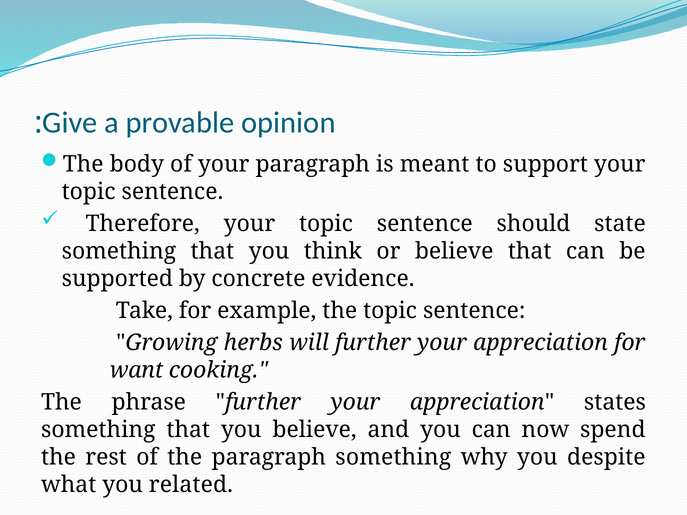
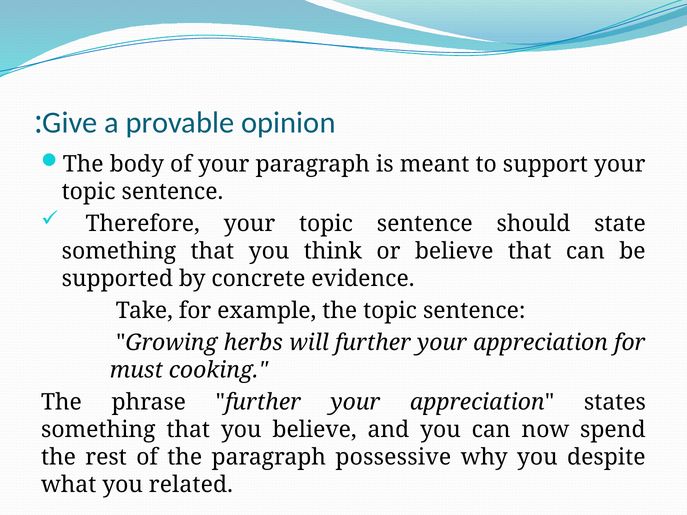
want: want -> must (136, 370)
paragraph something: something -> possessive (393, 457)
